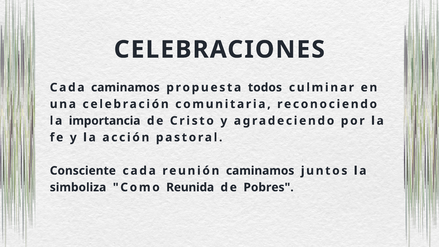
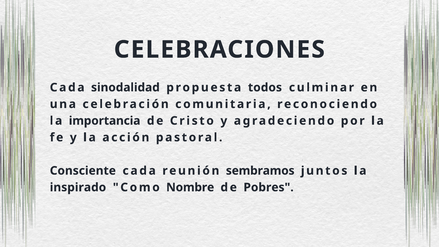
Cada caminamos: caminamos -> sinodalidad (125, 87)
reunión caminamos: caminamos -> sembramos (260, 171)
simboliza: simboliza -> inspirado (78, 187)
Reunida: Reunida -> Nombre (190, 187)
